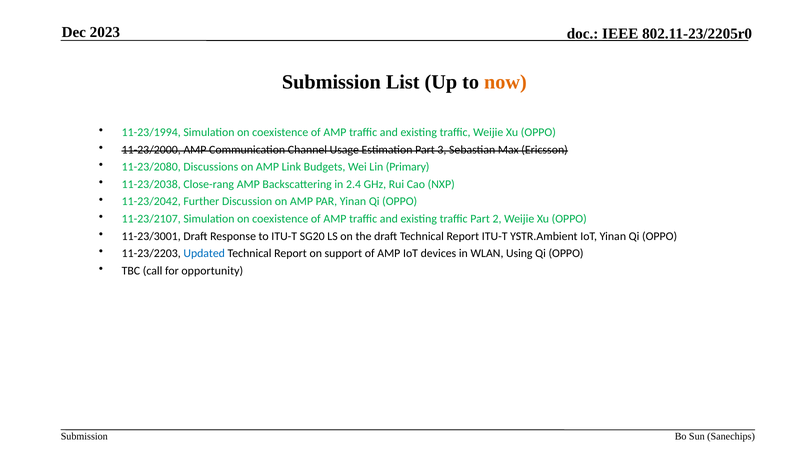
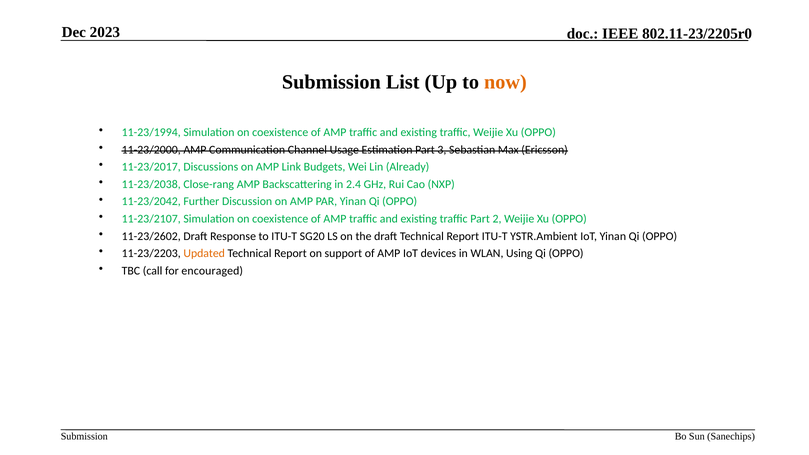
11-23/2080: 11-23/2080 -> 11-23/2017 (151, 167)
Primary: Primary -> Already (408, 167)
11-23/3001: 11-23/3001 -> 11-23/2602 (151, 236)
Updated colour: blue -> orange (204, 254)
opportunity: opportunity -> encouraged (212, 271)
